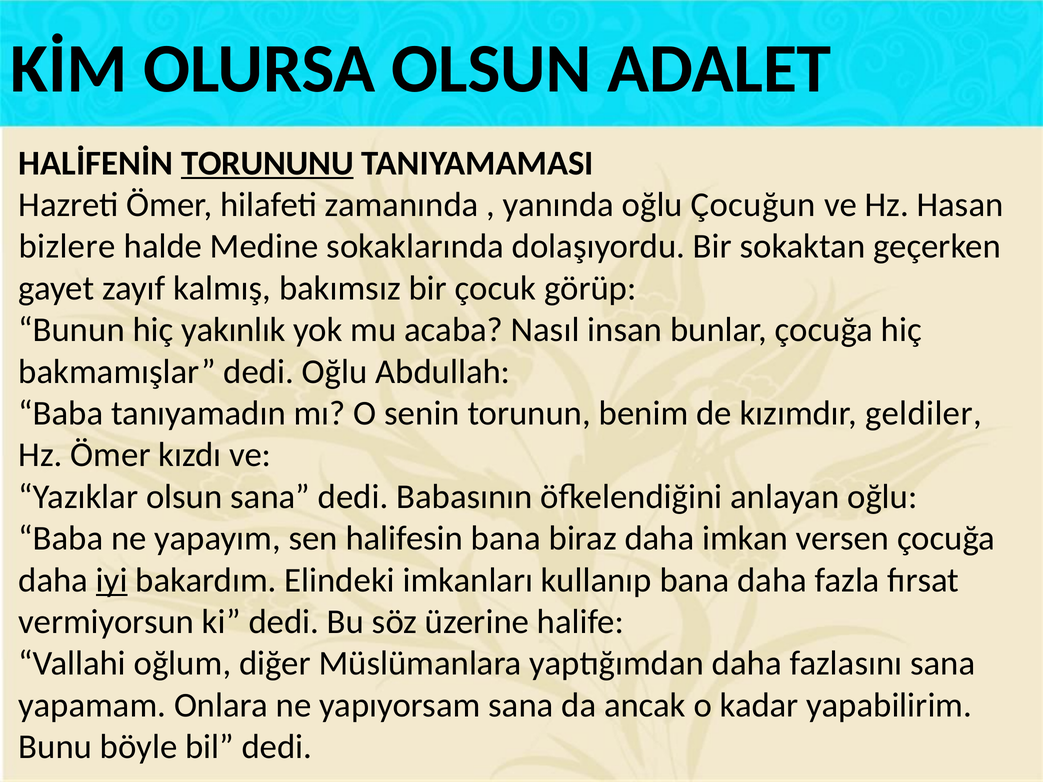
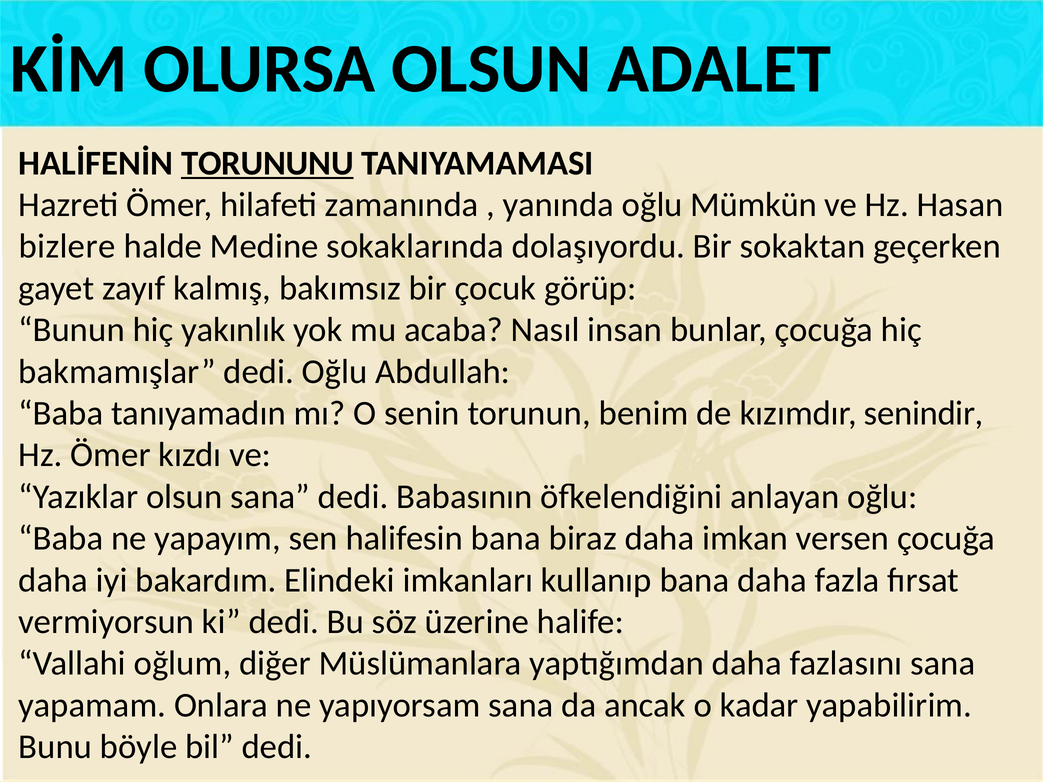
Çocuğun: Çocuğun -> Mümkün (754, 205)
geldiler: geldiler -> senindir (924, 413)
iyi underline: present -> none (112, 580)
